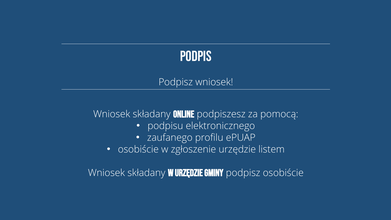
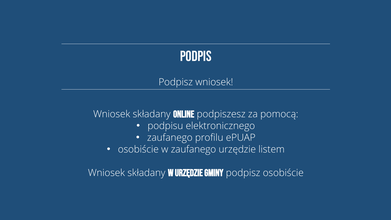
w zgłoszenie: zgłoszenie -> zaufanego (193, 149)
